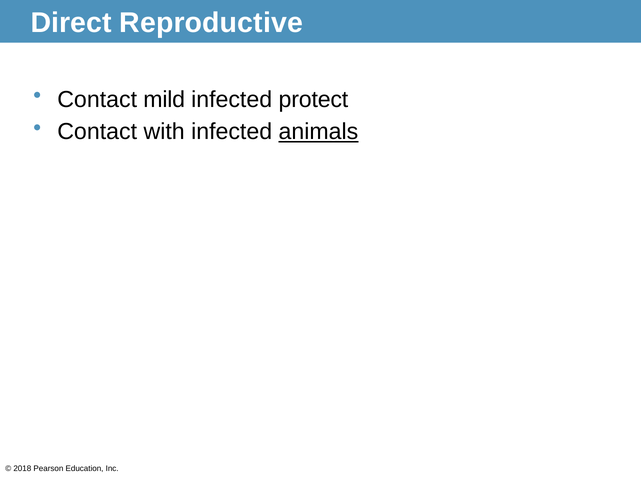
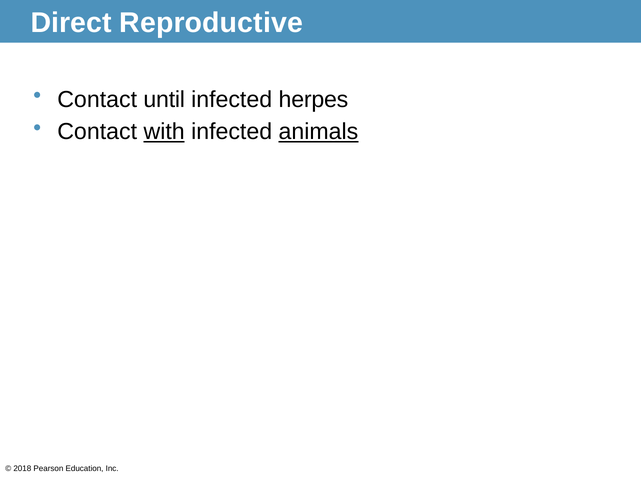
mild: mild -> until (164, 99)
protect: protect -> herpes (313, 99)
with underline: none -> present (164, 132)
